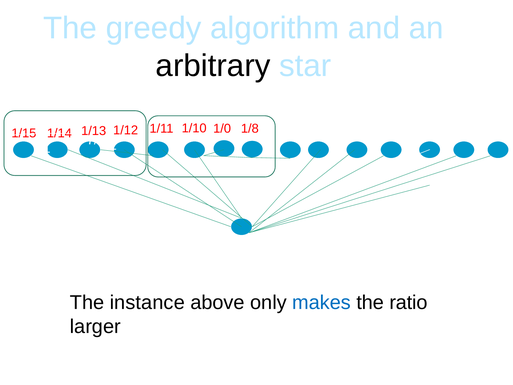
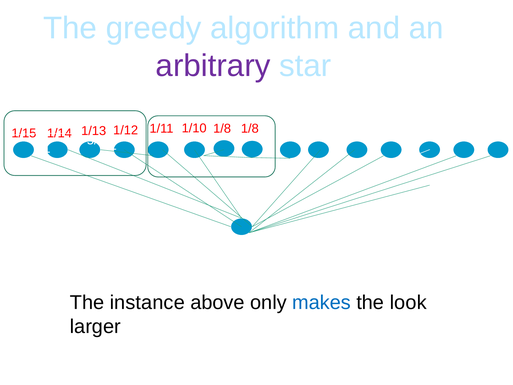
arbitrary colour: black -> purple (213, 66)
1/10 1/0: 1/0 -> 1/8 (222, 129)
7/15: 7/15 -> 5/15 (99, 140)
ratio: ratio -> look (408, 302)
